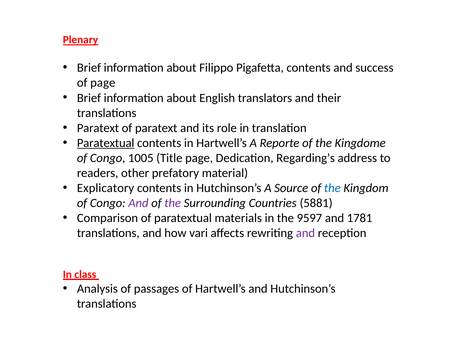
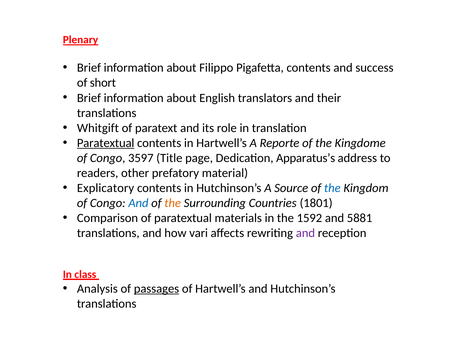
of page: page -> short (103, 83)
Paratext: Paratext -> Whitgift (98, 128)
1005: 1005 -> 3597 (141, 158)
Regarding’s: Regarding’s -> Apparatus’s (306, 158)
And colour: purple -> blue (138, 203)
the colour: purple -> orange (173, 203)
5881: 5881 -> 1801 (316, 203)
9597: 9597 -> 1592 (309, 218)
1781: 1781 -> 5881 (360, 218)
passages underline: none -> present (157, 288)
